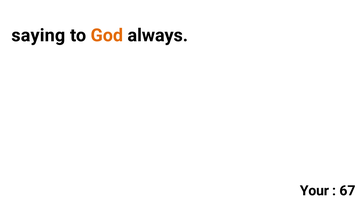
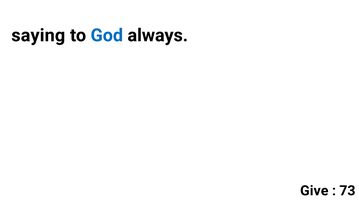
God colour: orange -> blue (107, 35)
Your: Your -> Give (314, 191)
67: 67 -> 73 (347, 191)
